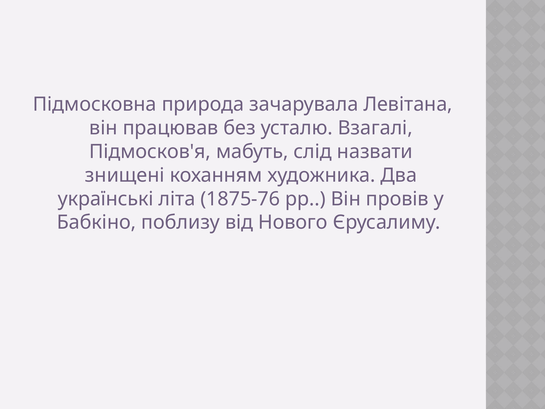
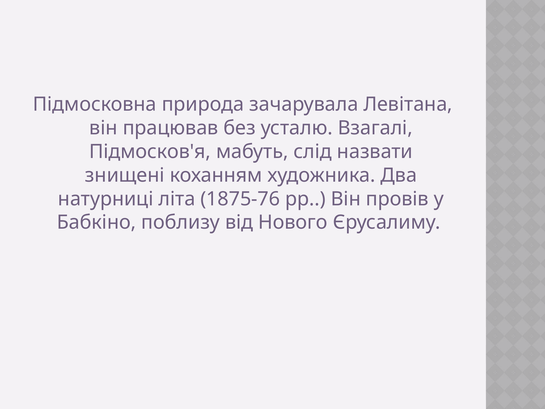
українські: українські -> натурниці (106, 199)
